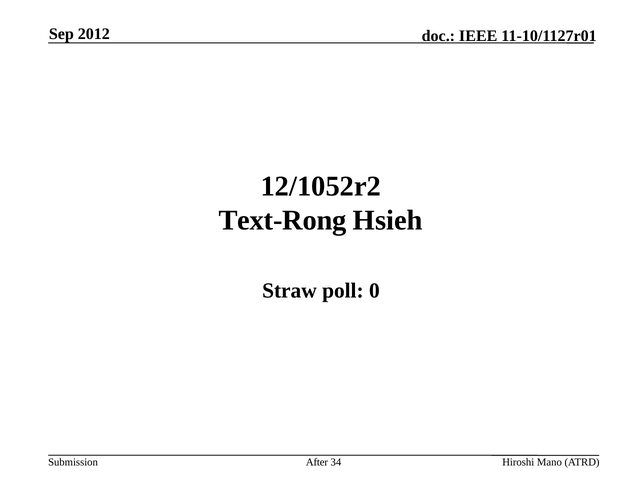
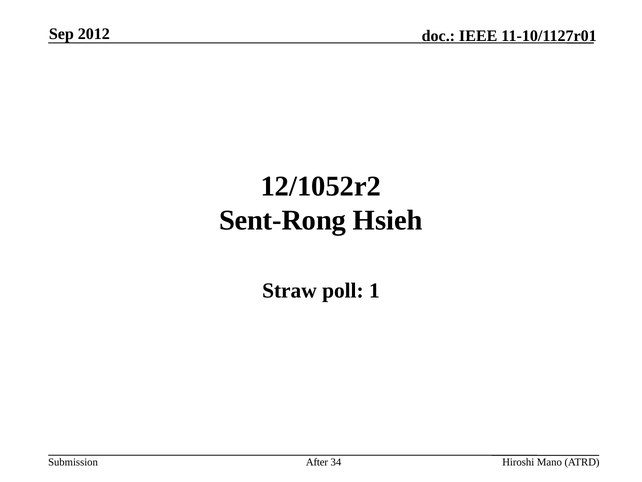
Text-Rong: Text-Rong -> Sent-Rong (283, 220)
0: 0 -> 1 (374, 290)
